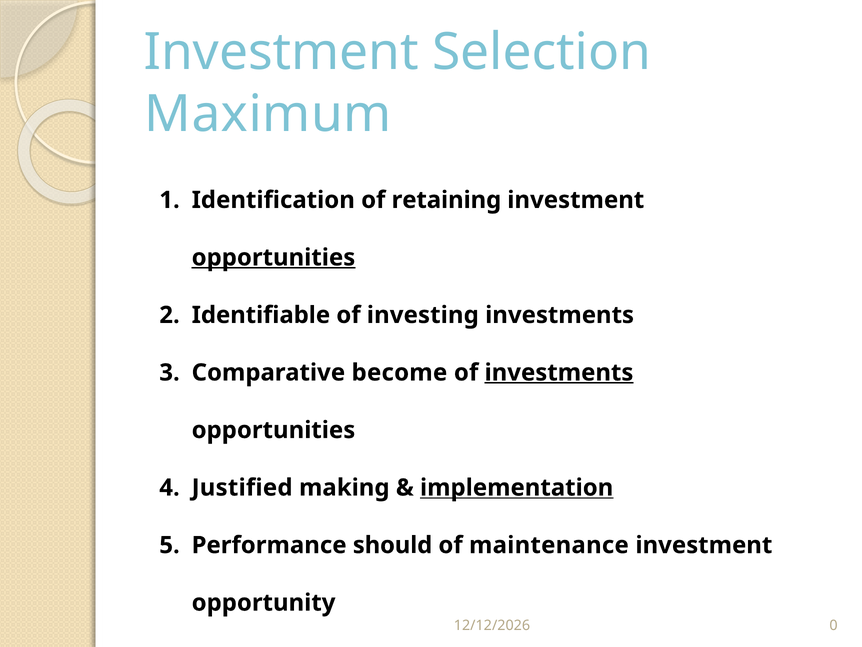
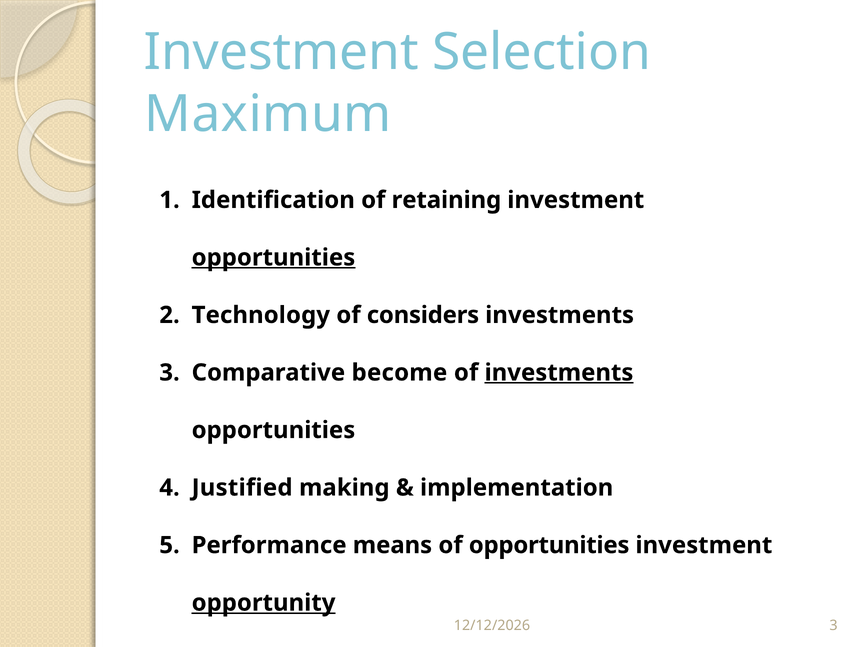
Identifiable: Identifiable -> Technology (261, 315)
investing: investing -> considers (423, 315)
implementation underline: present -> none (517, 487)
should: should -> means (392, 545)
of maintenance: maintenance -> opportunities (549, 545)
opportunity underline: none -> present (264, 602)
0: 0 -> 3 (834, 625)
